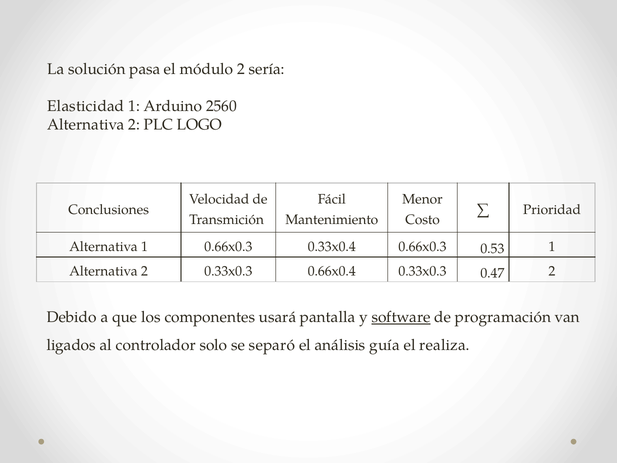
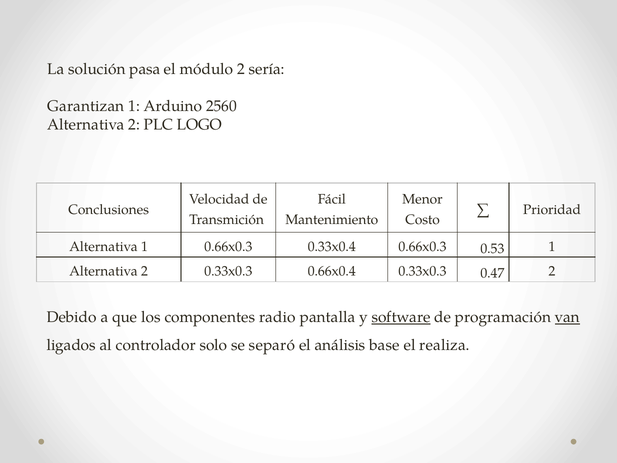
Elasticidad: Elasticidad -> Garantizan (86, 106)
usará: usará -> radio (277, 317)
van underline: none -> present (567, 317)
guía: guía -> base (385, 345)
